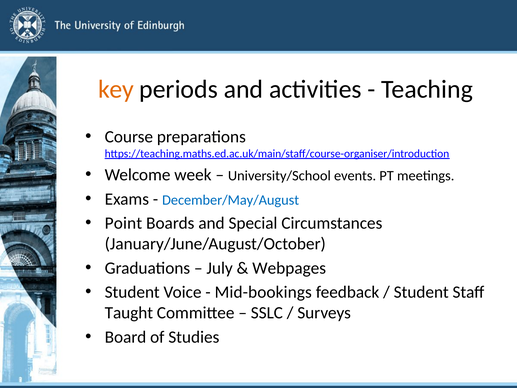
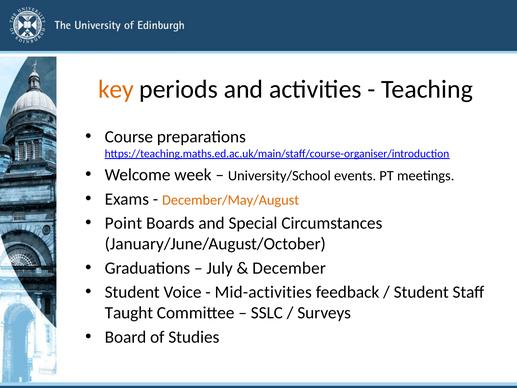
December/May/August colour: blue -> orange (231, 200)
Webpages: Webpages -> December (289, 268)
Mid-bookings: Mid-bookings -> Mid-activities (263, 292)
